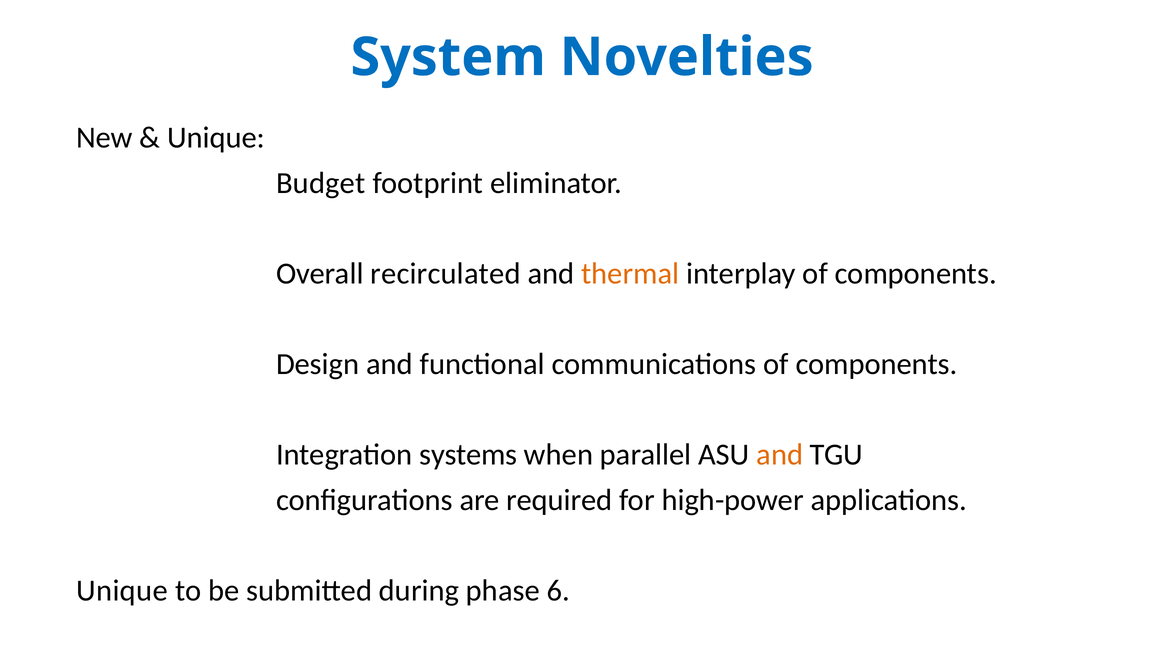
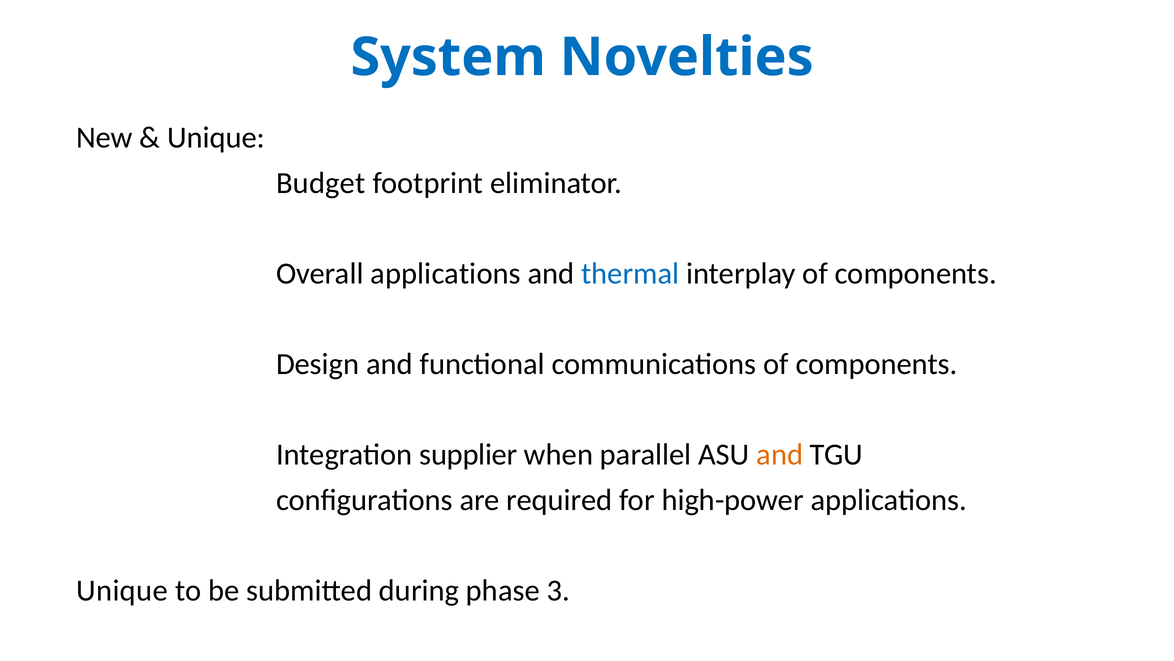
Overall recirculated: recirculated -> applications (446, 273)
thermal colour: orange -> blue (630, 273)
systems: systems -> supplier (468, 454)
6: 6 -> 3 (558, 590)
